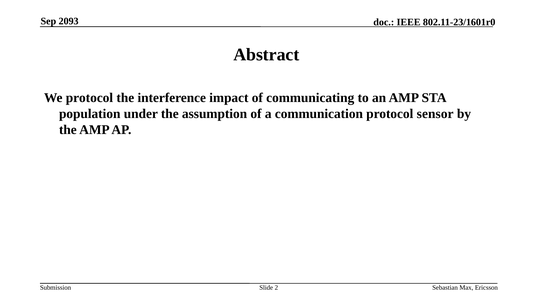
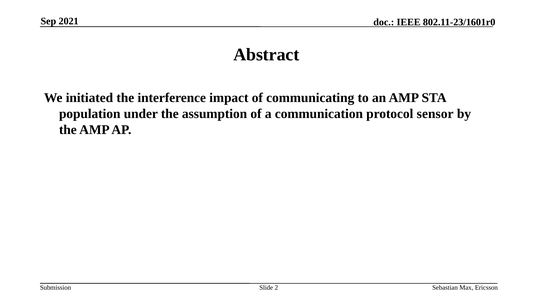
2093: 2093 -> 2021 (69, 21)
We protocol: protocol -> initiated (89, 98)
